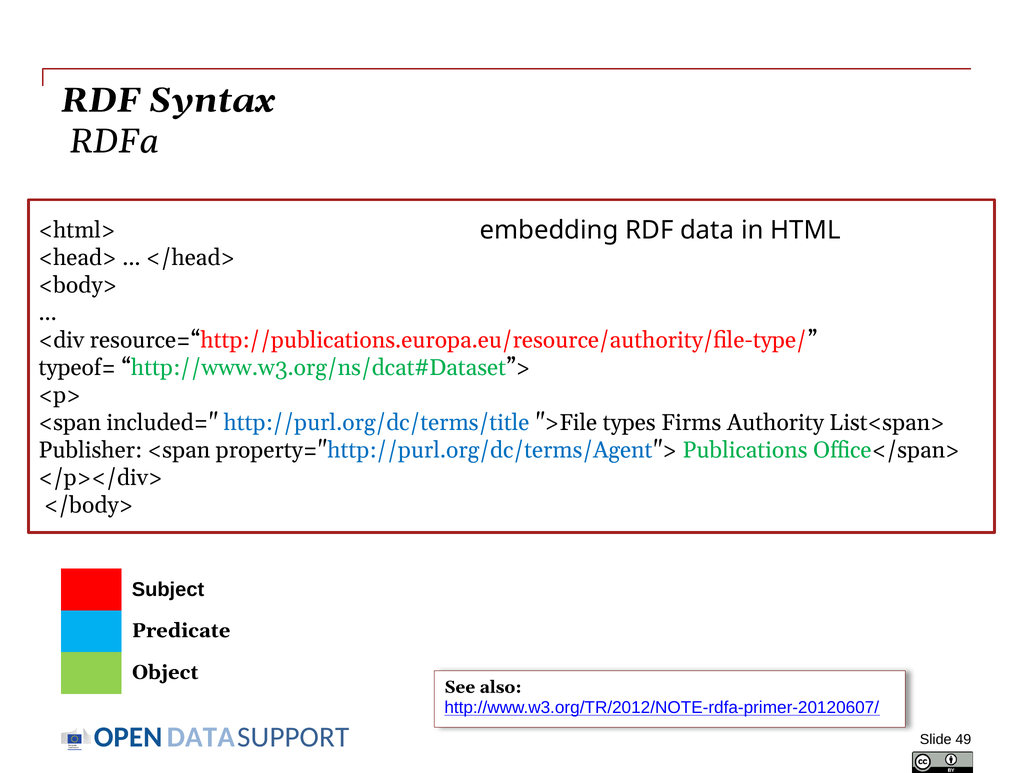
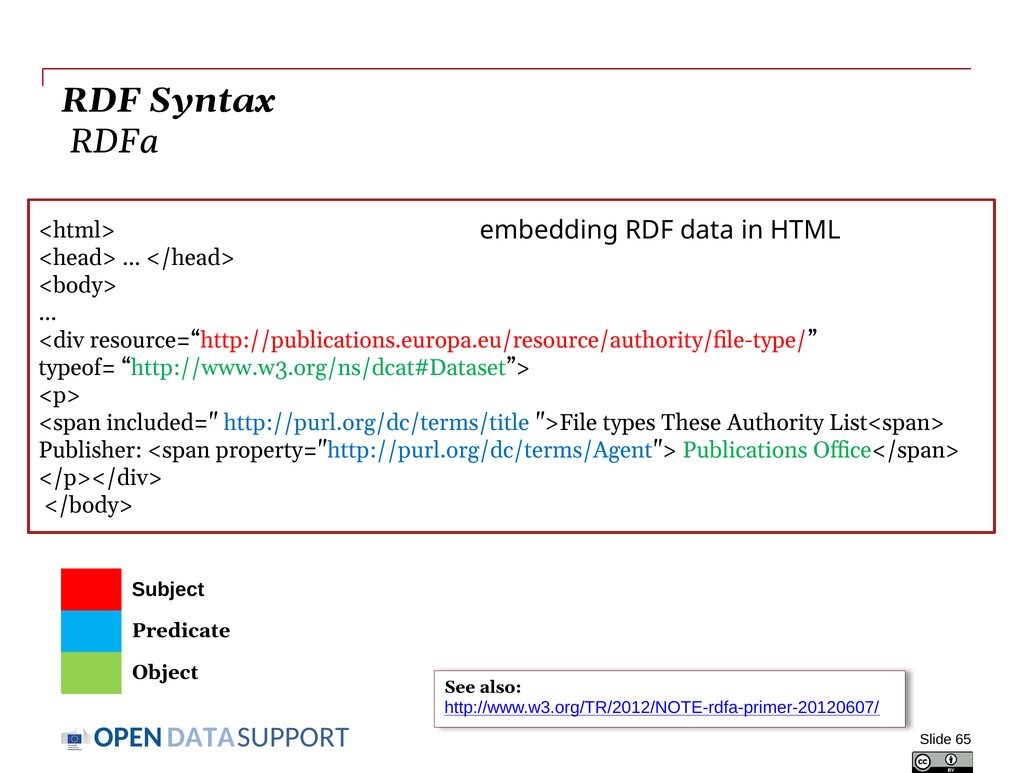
Firms: Firms -> These (691, 423)
49: 49 -> 65 (963, 740)
